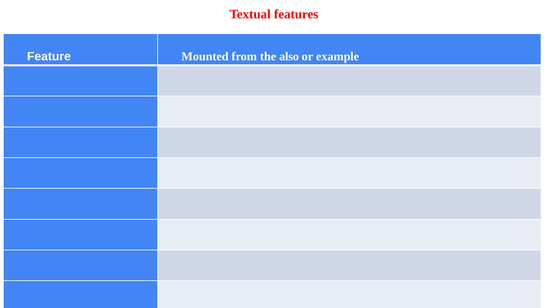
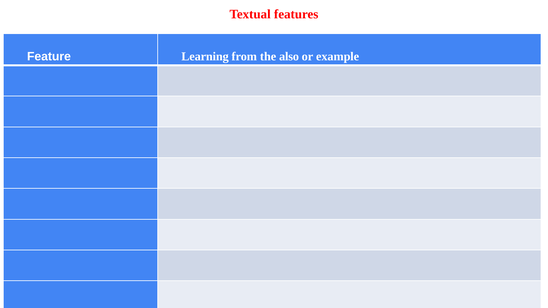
Mounted: Mounted -> Learning (205, 56)
